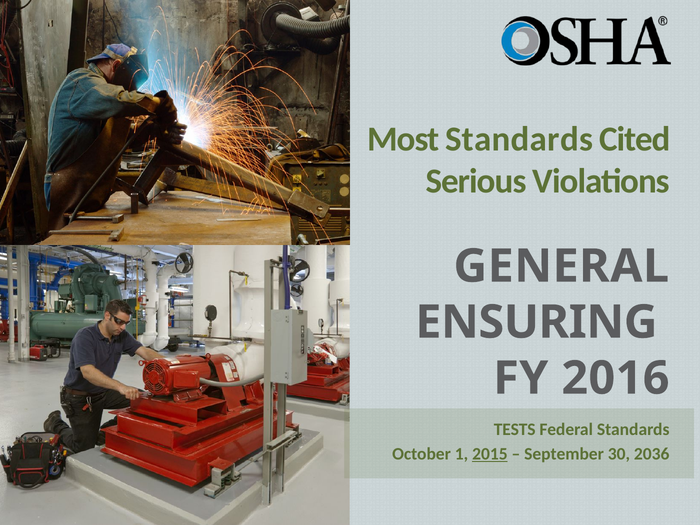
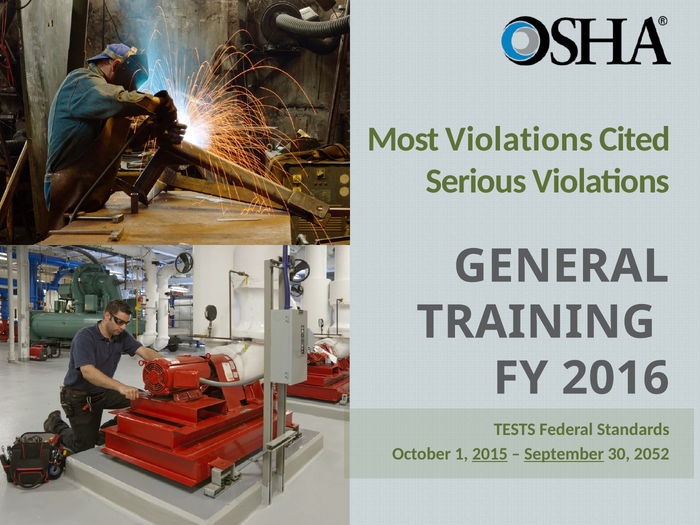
Most Standards: Standards -> Violations (519, 139)
ENSURING: ENSURING -> TRAINING (536, 322)
September underline: none -> present (564, 454)
2036: 2036 -> 2052 (652, 454)
